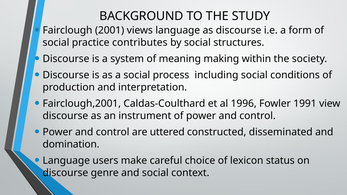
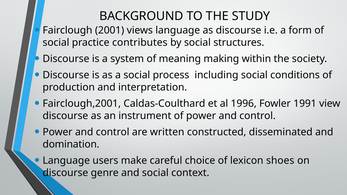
uttered: uttered -> written (167, 132)
status: status -> shoes (280, 161)
